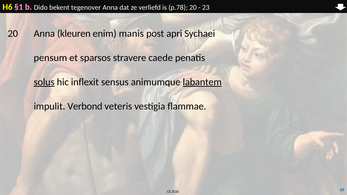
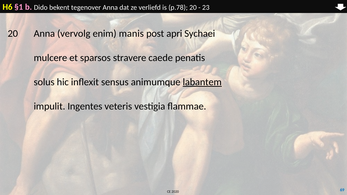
kleuren: kleuren -> vervolg (74, 34)
pensum: pensum -> mulcere (50, 58)
solus underline: present -> none (44, 82)
Verbond: Verbond -> Ingentes (85, 106)
